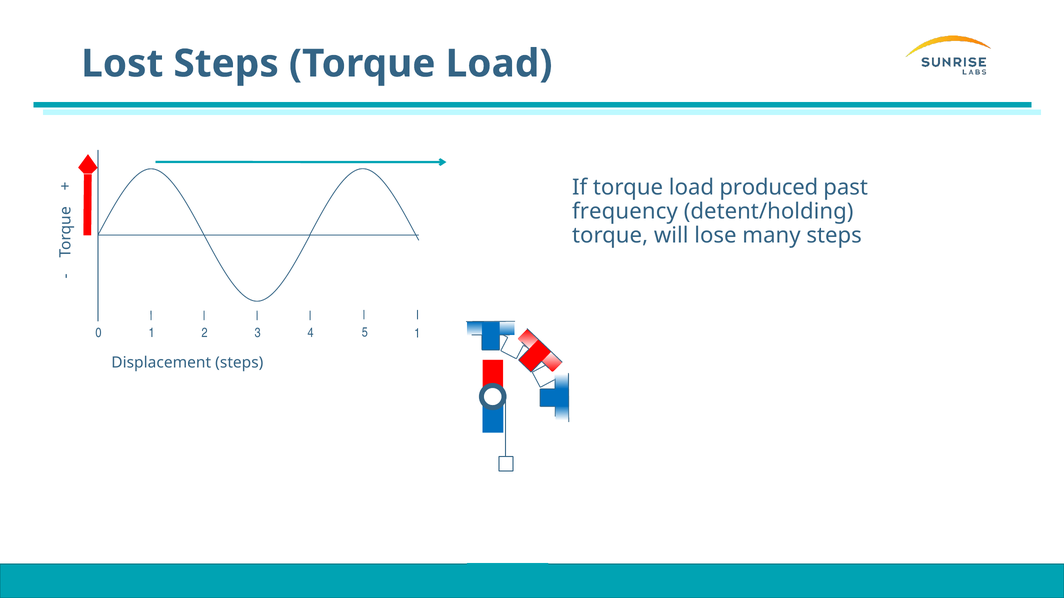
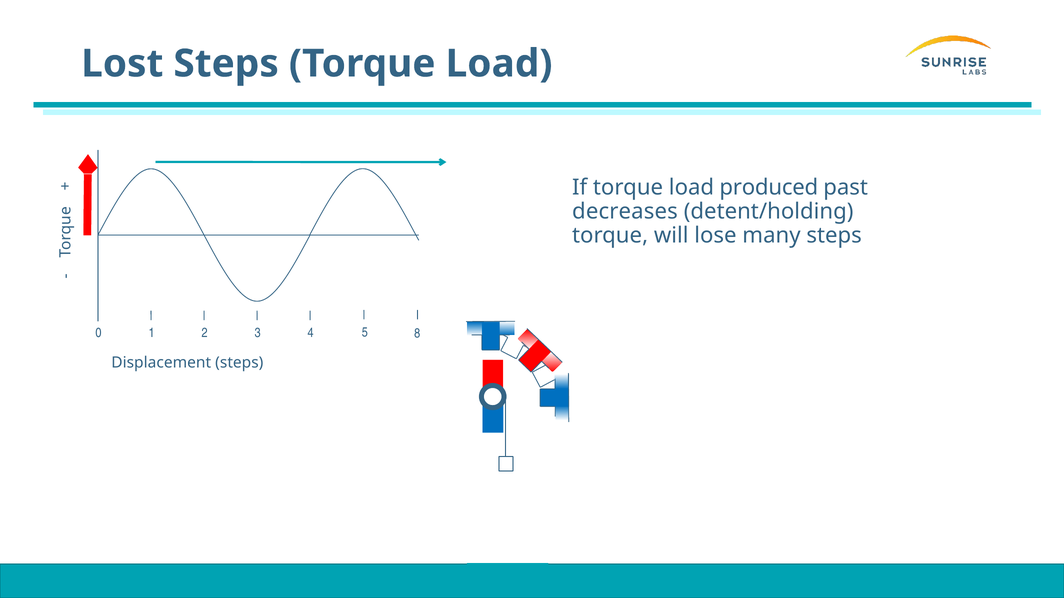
frequency: frequency -> decreases (625, 211)
5 1: 1 -> 8 (417, 334)
